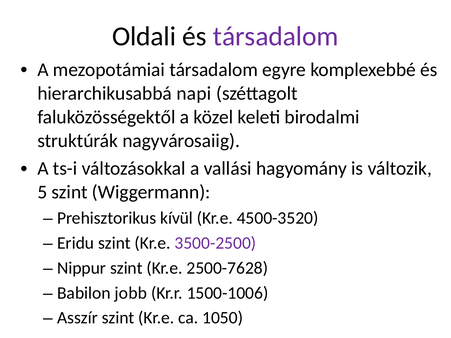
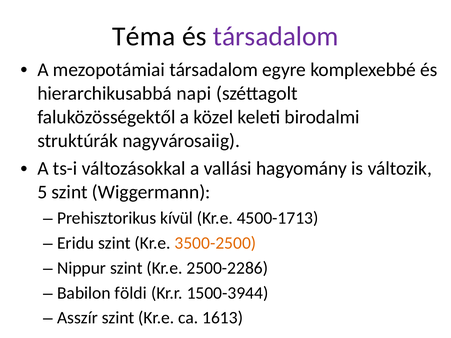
Oldali: Oldali -> Téma (144, 37)
4500-3520: 4500-3520 -> 4500-1713 (278, 218)
3500-2500 colour: purple -> orange (215, 243)
2500-7628: 2500-7628 -> 2500-2286 (227, 268)
jobb: jobb -> földi (131, 293)
1500-1006: 1500-1006 -> 1500-3944 (228, 293)
1050: 1050 -> 1613 (223, 318)
